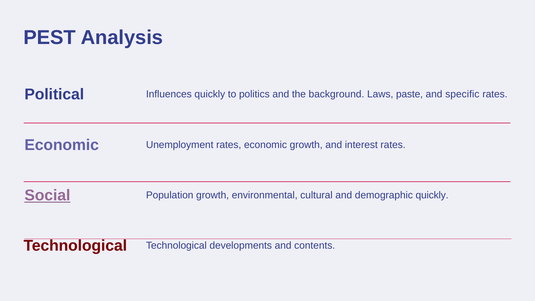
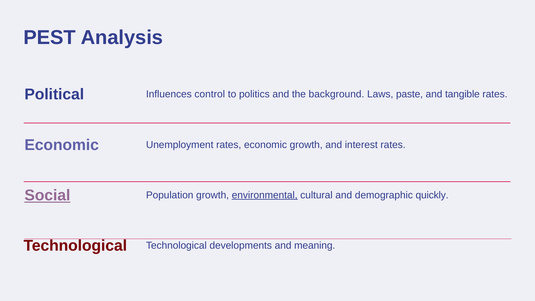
Influences quickly: quickly -> control (210, 94)
specific: specific -> tangible (462, 94)
environmental underline: none -> present (265, 195)
contents: contents -> meaning (315, 246)
